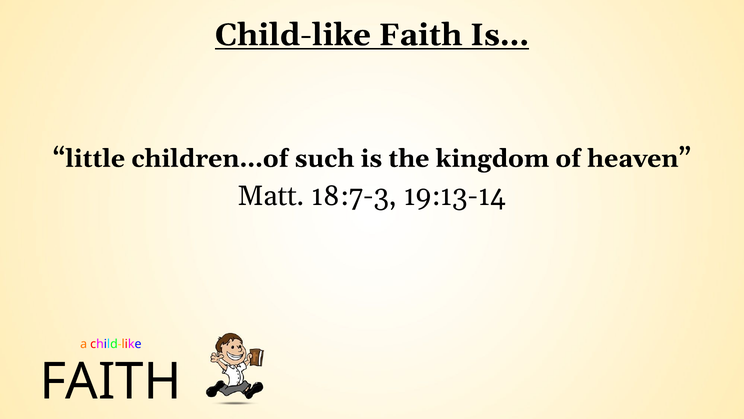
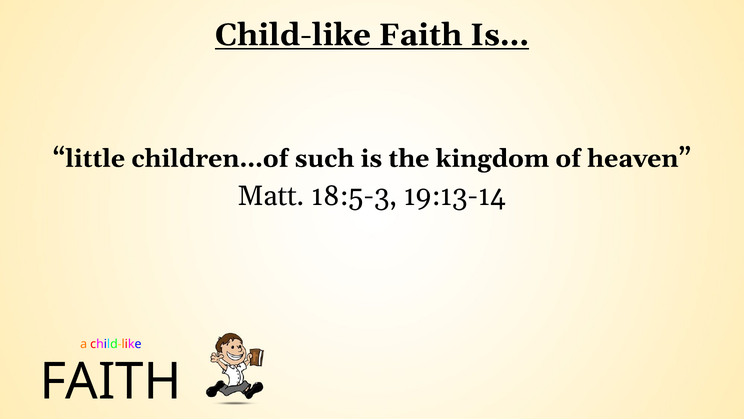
18:7-3: 18:7-3 -> 18:5-3 (354, 196)
